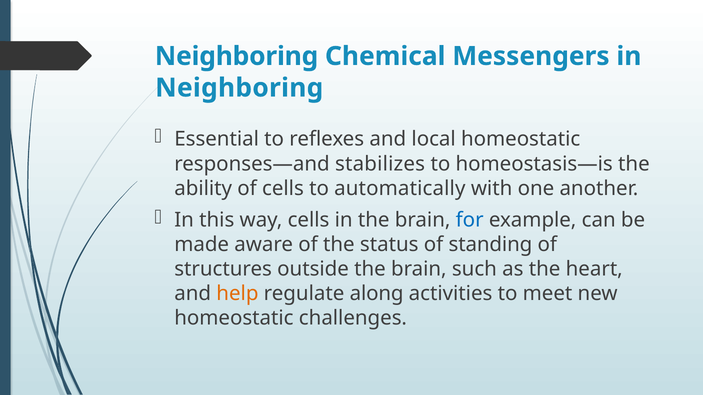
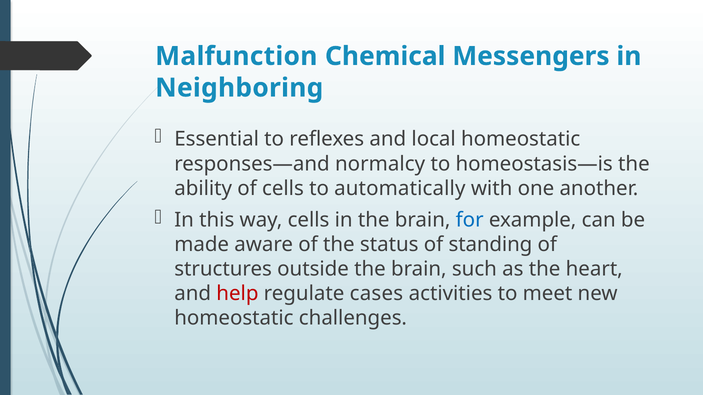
Neighboring: Neighboring -> Malfunction (236, 56)
stabilizes: stabilizes -> normalcy (380, 164)
help colour: orange -> red (237, 294)
along: along -> cases (376, 294)
